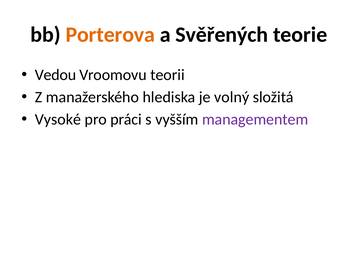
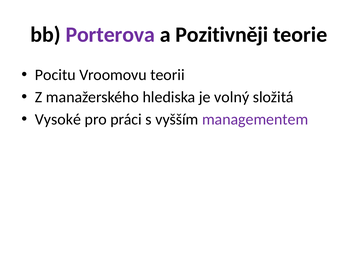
Porterova colour: orange -> purple (110, 35)
Svěřených: Svěřených -> Pozitivněji (222, 35)
Vedou: Vedou -> Pocitu (55, 75)
